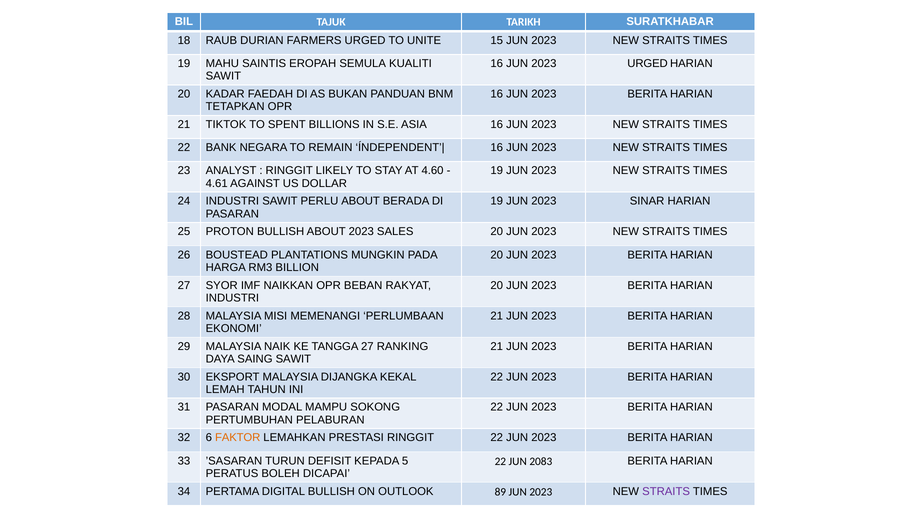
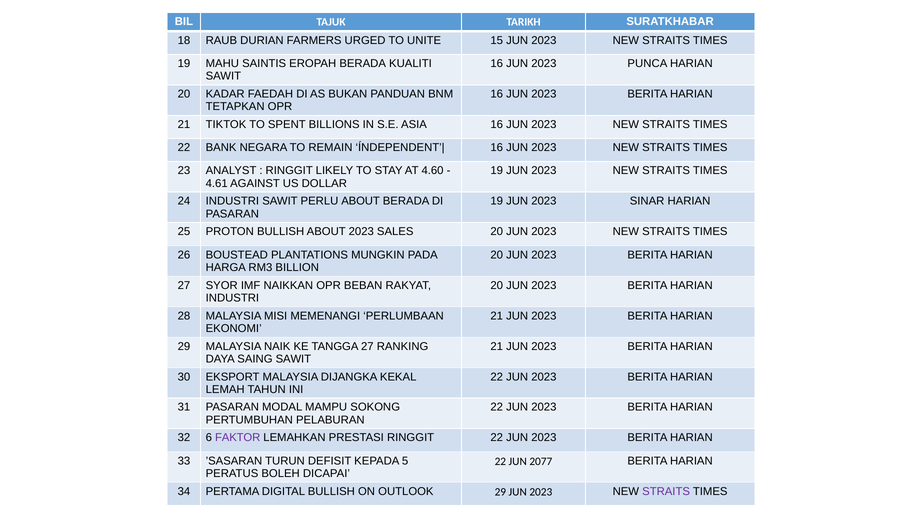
EROPAH SEMULA: SEMULA -> BERADA (363, 64)
2023 URGED: URGED -> PUNCA (647, 64)
FAKTOR colour: orange -> purple (238, 438)
2083: 2083 -> 2077 (541, 461)
OUTLOOK 89: 89 -> 29 (500, 492)
